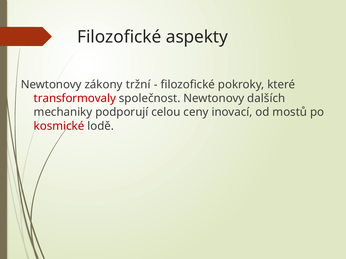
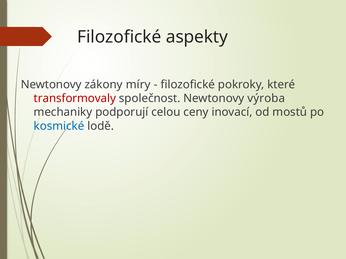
tržní: tržní -> míry (138, 85)
dalších: dalších -> výroba (266, 99)
kosmické colour: red -> blue (59, 126)
